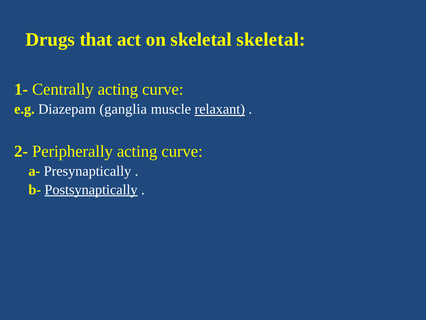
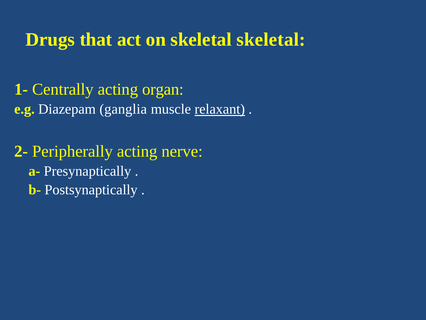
Centrally acting curve: curve -> organ (163, 89)
Peripherally acting curve: curve -> nerve (182, 151)
Postsynaptically underline: present -> none (91, 189)
